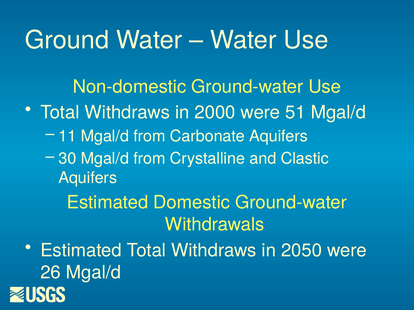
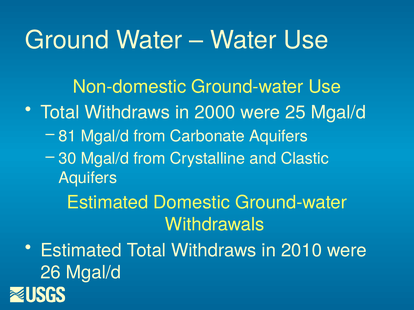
51: 51 -> 25 (295, 113)
11: 11 -> 81 (67, 136)
2050: 2050 -> 2010 (302, 251)
